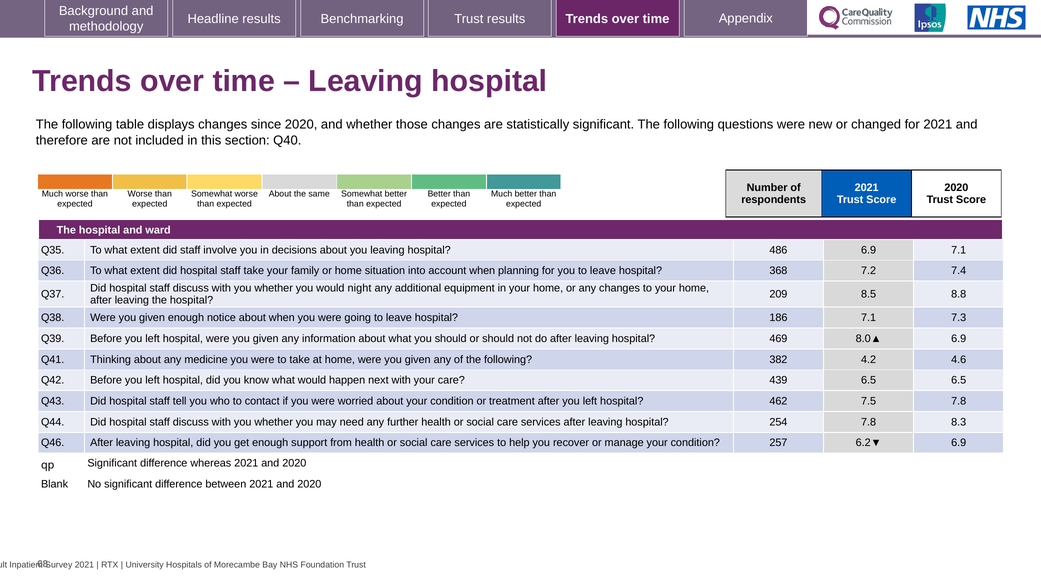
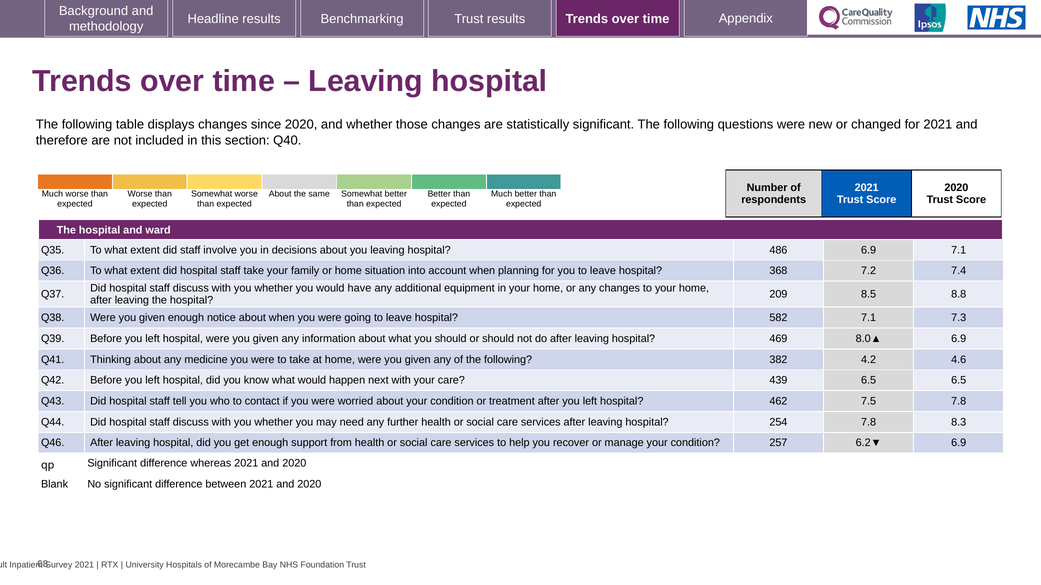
night: night -> have (359, 289)
186: 186 -> 582 (778, 318)
